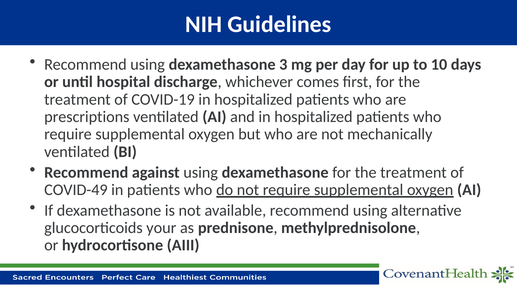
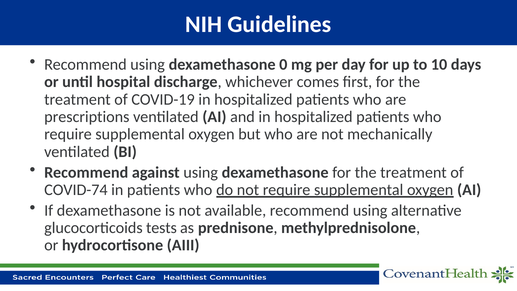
3: 3 -> 0 (283, 64)
COVID-49: COVID-49 -> COVID-74 (76, 190)
your: your -> tests (161, 228)
